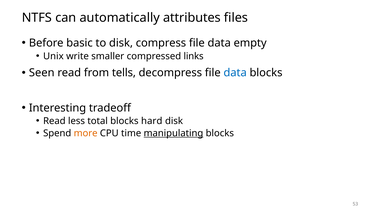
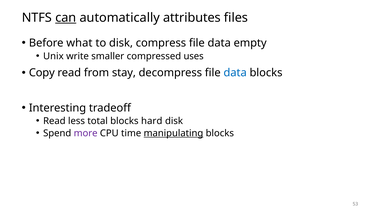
can underline: none -> present (66, 18)
basic: basic -> what (79, 43)
links: links -> uses (194, 56)
Seen: Seen -> Copy (42, 73)
tells: tells -> stay (124, 73)
more colour: orange -> purple (86, 133)
